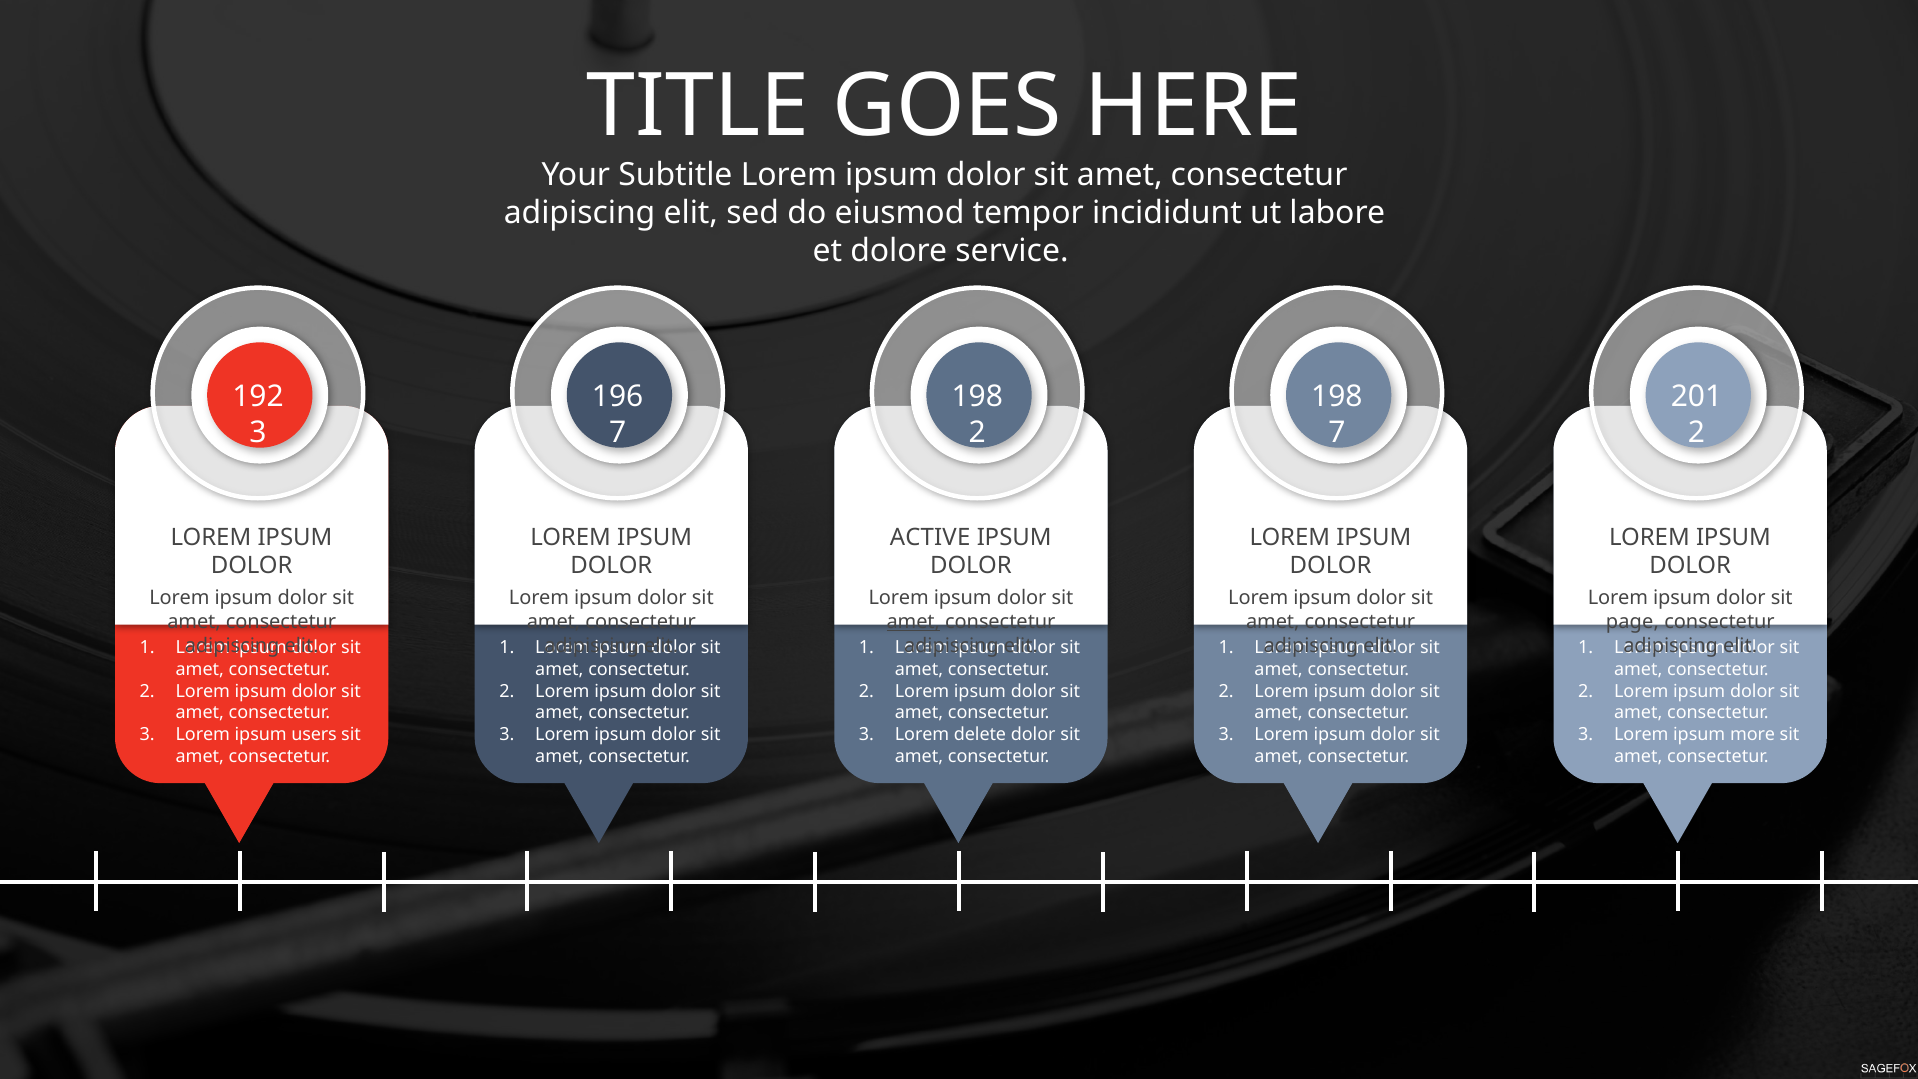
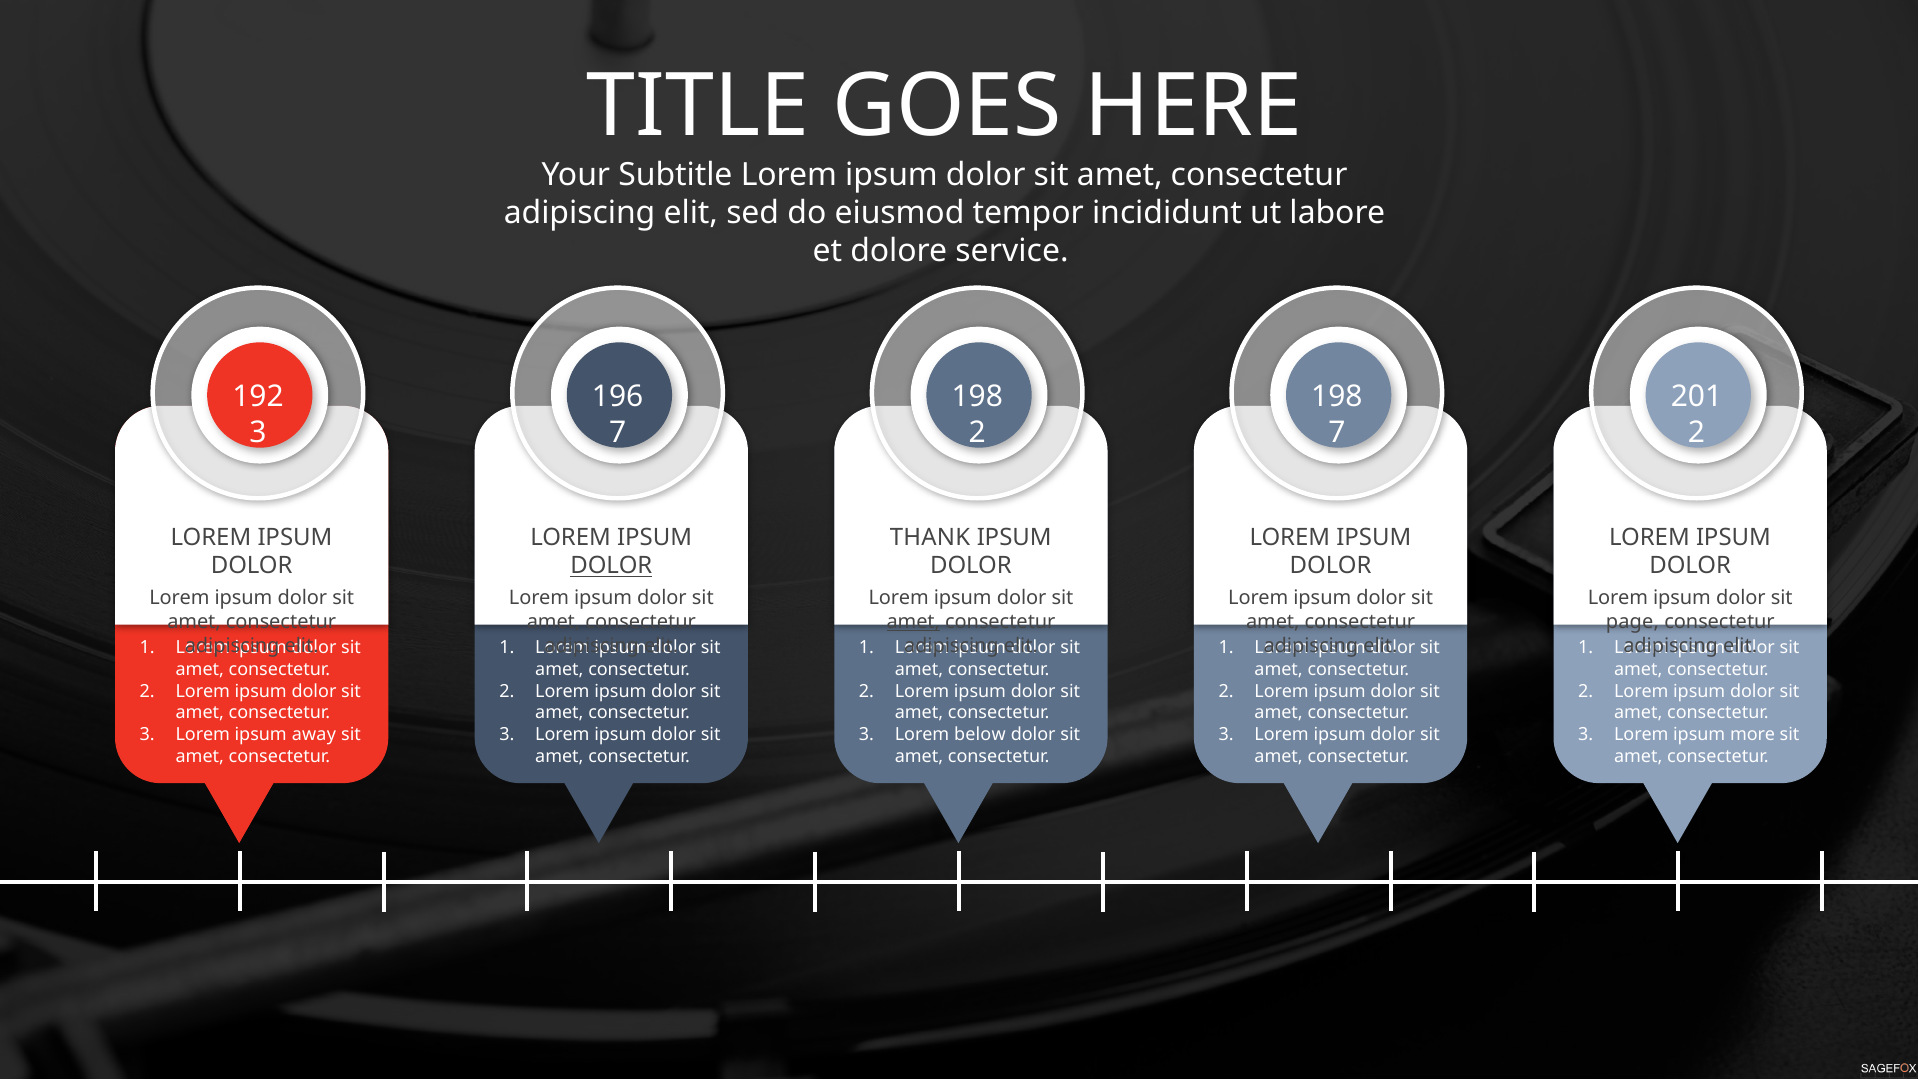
ACTIVE: ACTIVE -> THANK (930, 537)
DOLOR underline: none -> present (611, 566)
users: users -> away (314, 734)
delete: delete -> below (980, 734)
